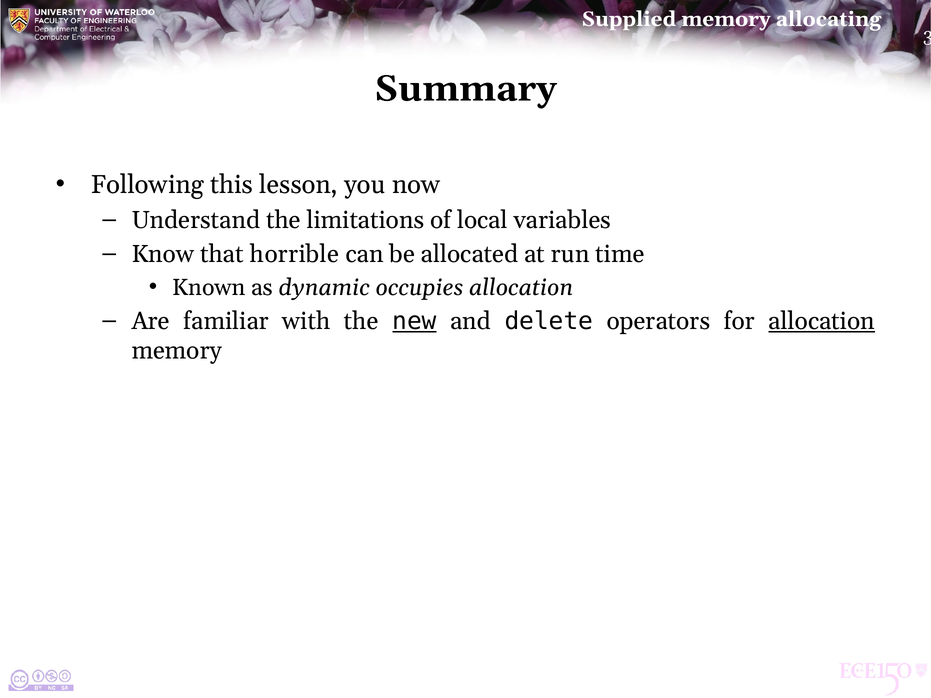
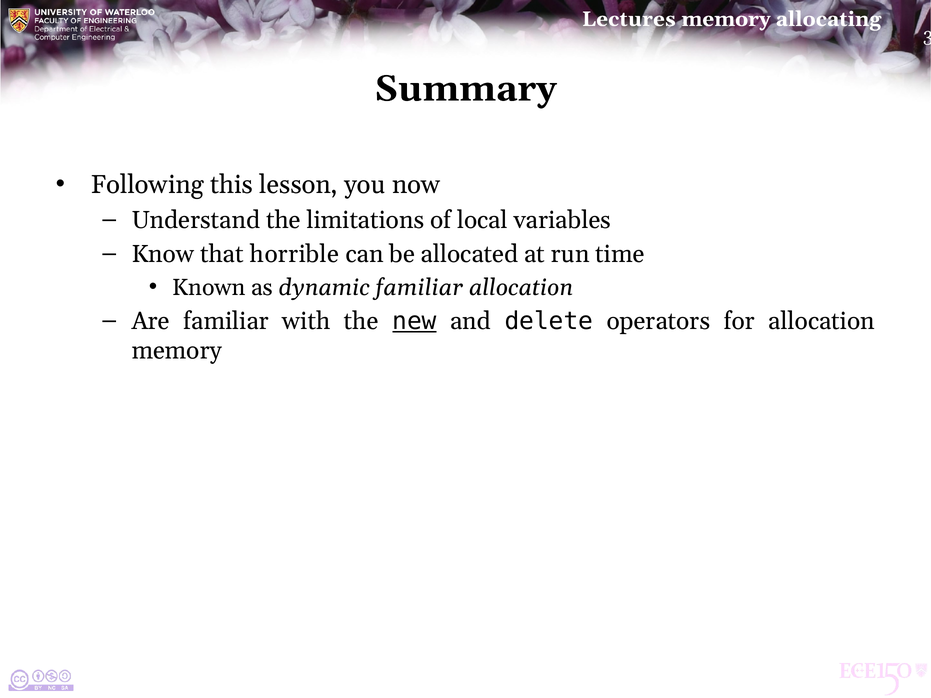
Supplied: Supplied -> Lectures (629, 19)
dynamic occupies: occupies -> familiar (419, 288)
allocation underline: present -> none (822, 321)
